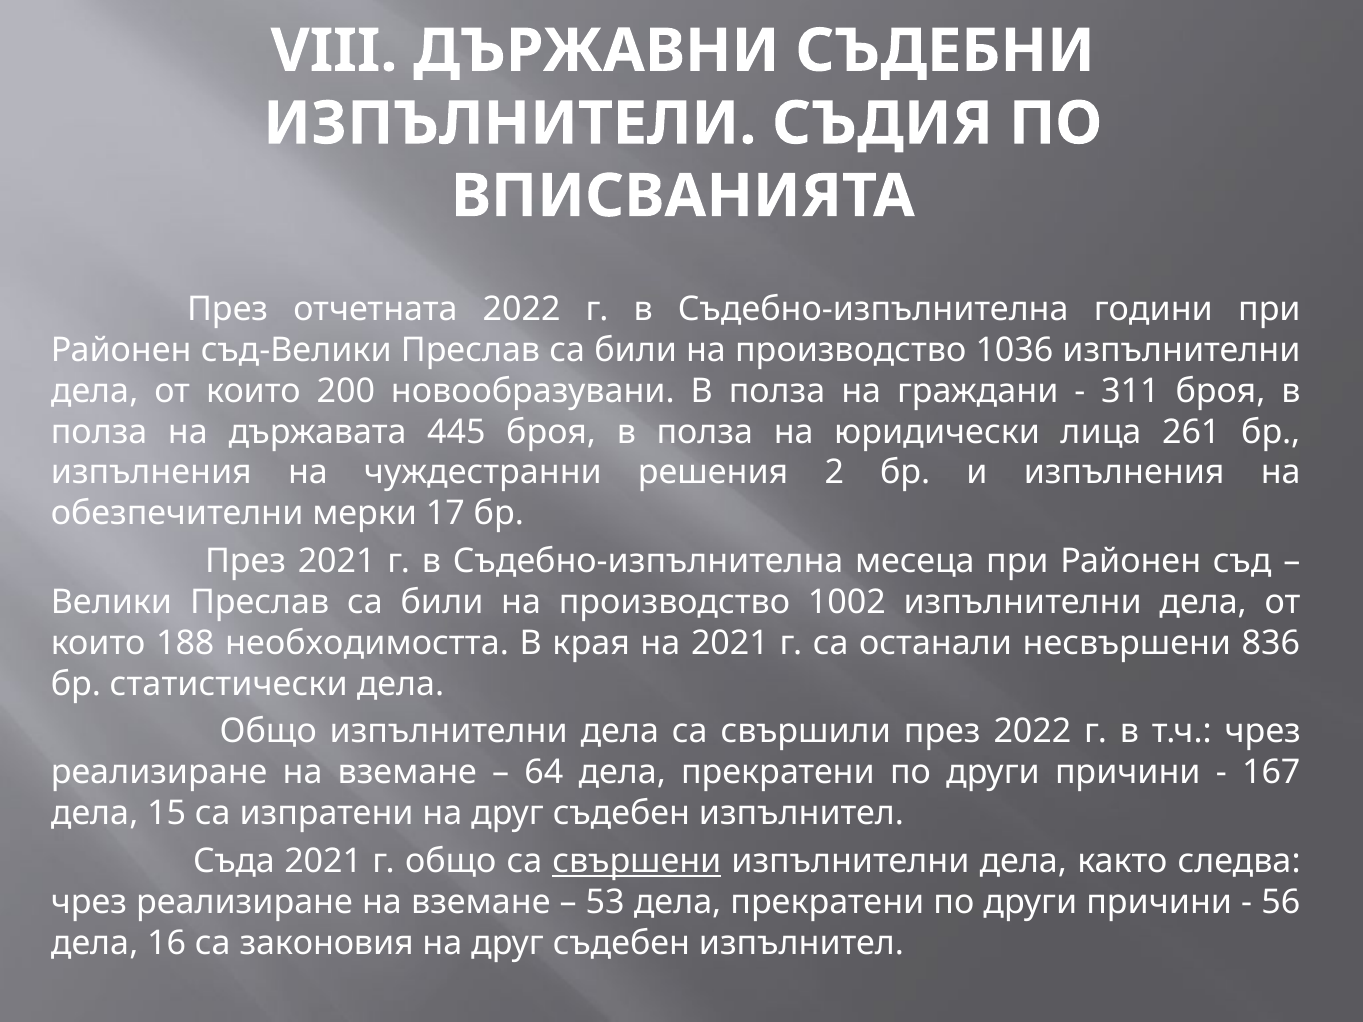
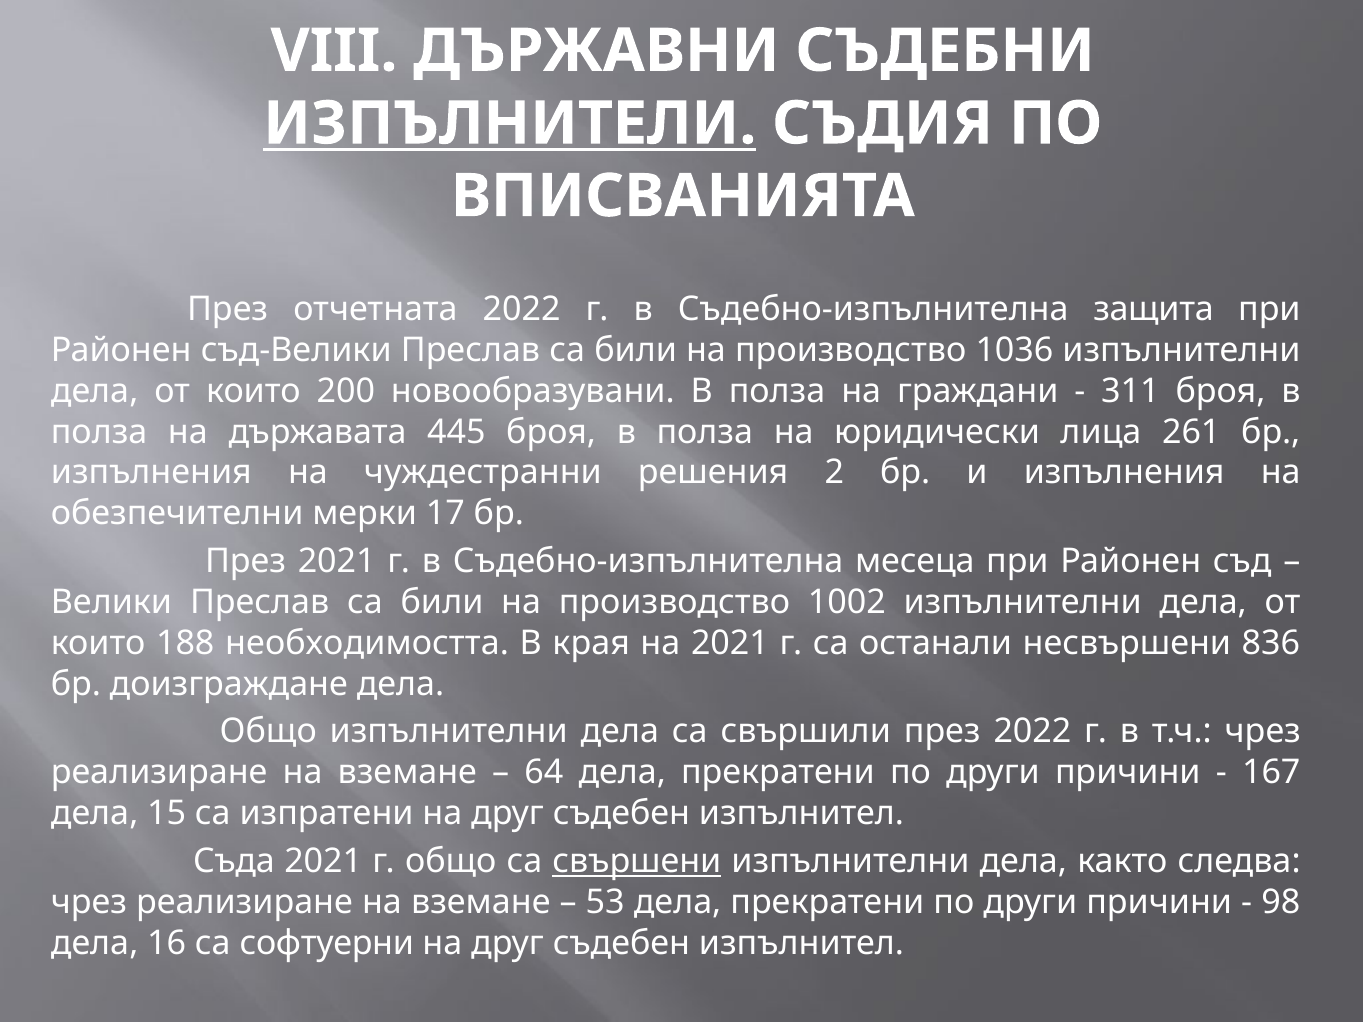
ИЗПЪЛНИТЕЛИ underline: none -> present (510, 124)
години: години -> защита (1154, 309)
статистически: статистически -> доизграждане (229, 684)
56: 56 -> 98 (1281, 902)
законовия: законовия -> софтуерни (327, 943)
